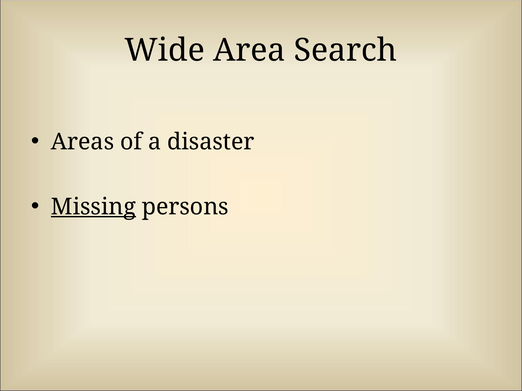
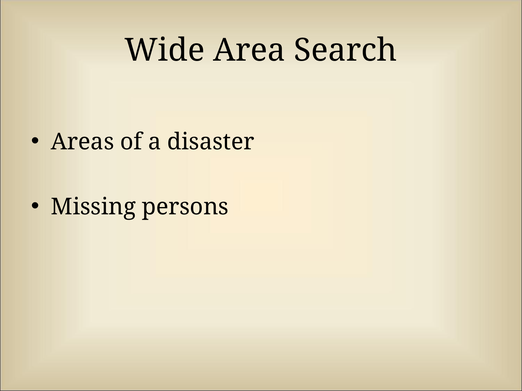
Missing underline: present -> none (93, 207)
